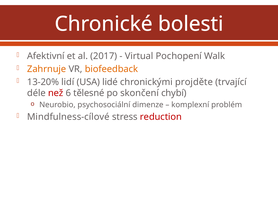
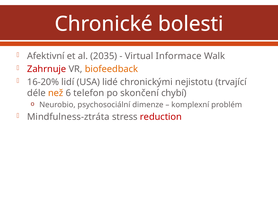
2017: 2017 -> 2035 (104, 56)
Pochopení: Pochopení -> Informace (179, 56)
Zahrnuje colour: orange -> red (47, 69)
13-20%: 13-20% -> 16-20% (43, 82)
projděte: projděte -> nejistotu (194, 82)
než colour: red -> orange (56, 93)
tělesné: tělesné -> telefon (89, 93)
Mindfulness-cílové: Mindfulness-cílové -> Mindfulness-ztráta (68, 117)
